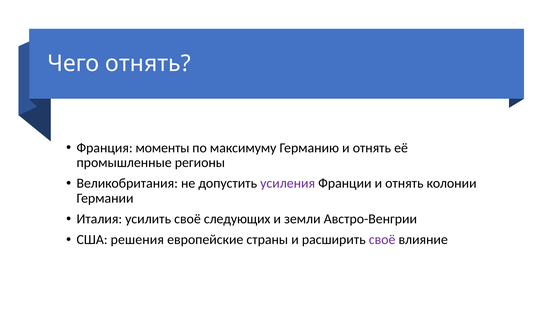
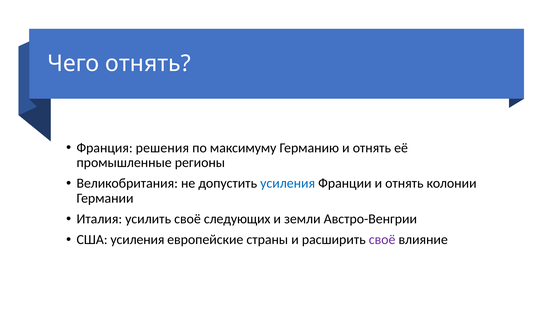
моменты: моменты -> решения (162, 148)
усиления colour: purple -> blue (288, 183)
США решения: решения -> усиления (137, 240)
